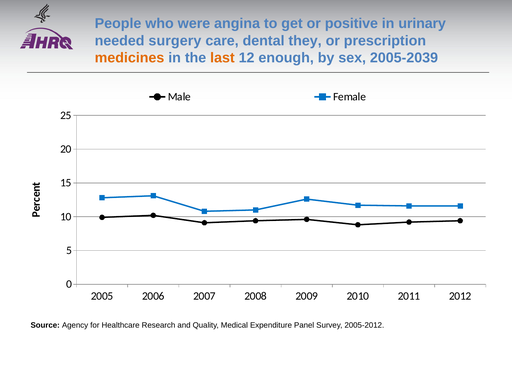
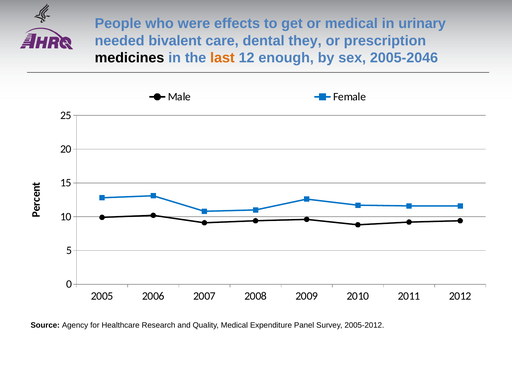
angina: angina -> effects (237, 24)
or positive: positive -> medical (351, 24)
surgery: surgery -> bivalent (175, 41)
medicines colour: orange -> black (130, 58)
2005-2039: 2005-2039 -> 2005-2046 (404, 58)
